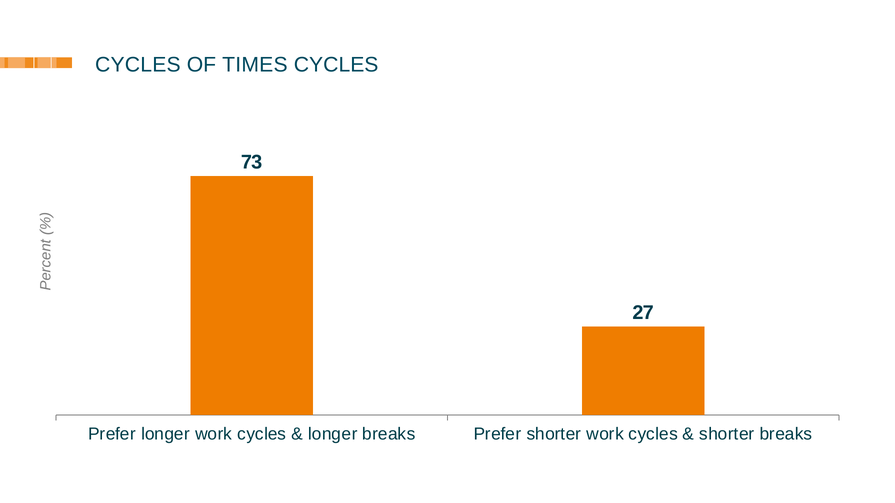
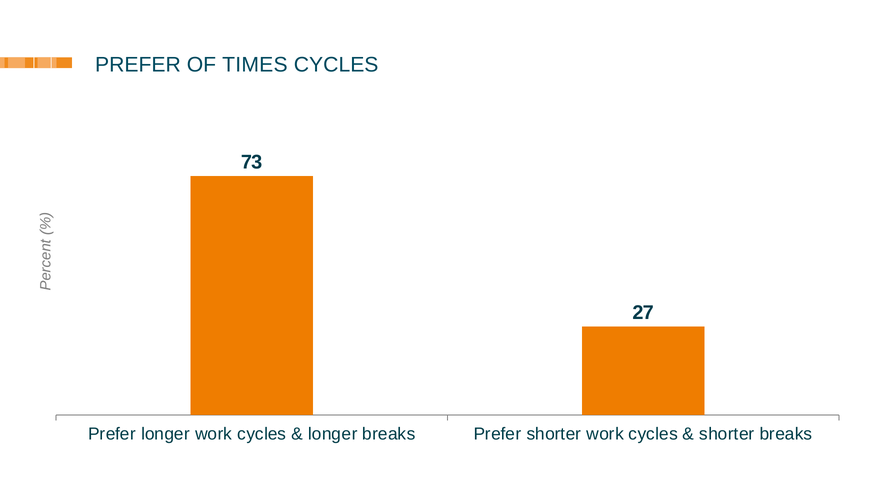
CYCLES: CYCLES -> PREFER (138, 65)
